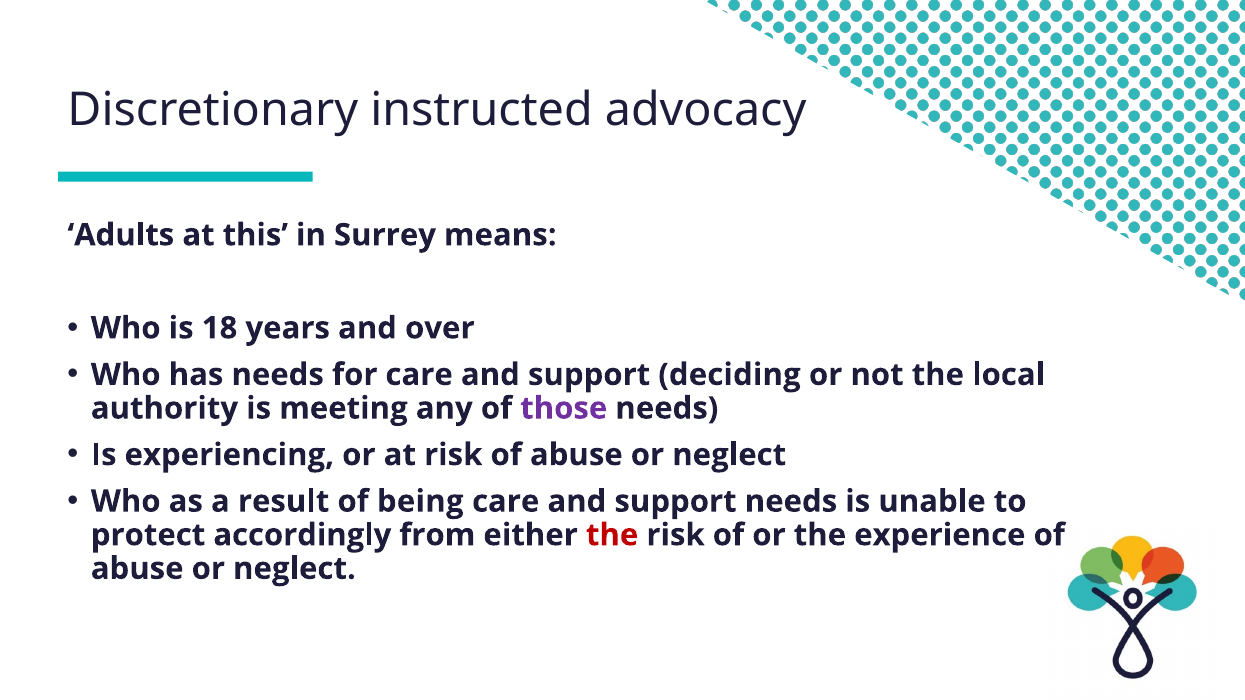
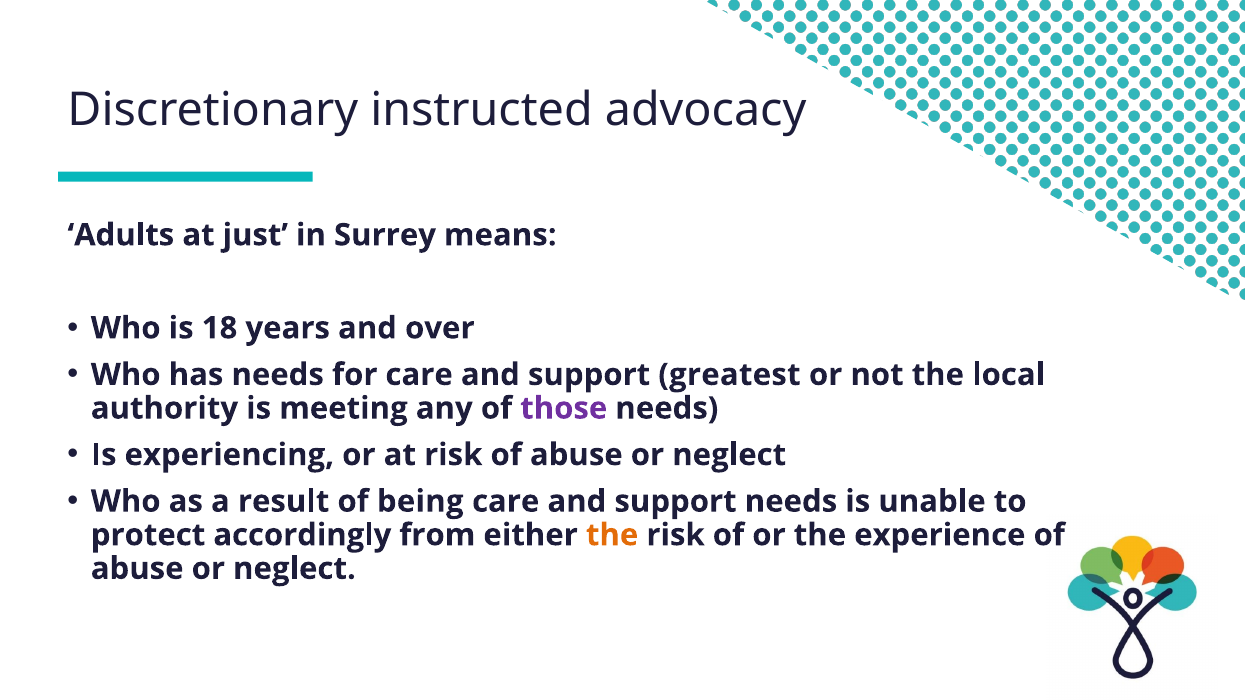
this: this -> just (255, 235)
deciding: deciding -> greatest (729, 375)
the colour: red -> orange (612, 535)
